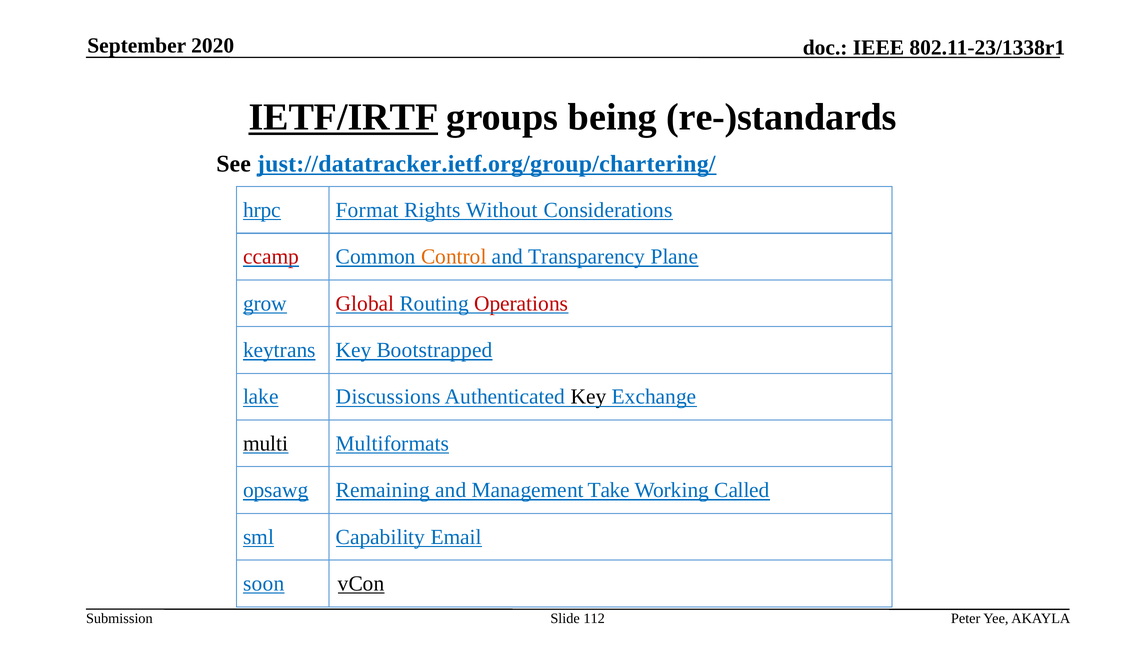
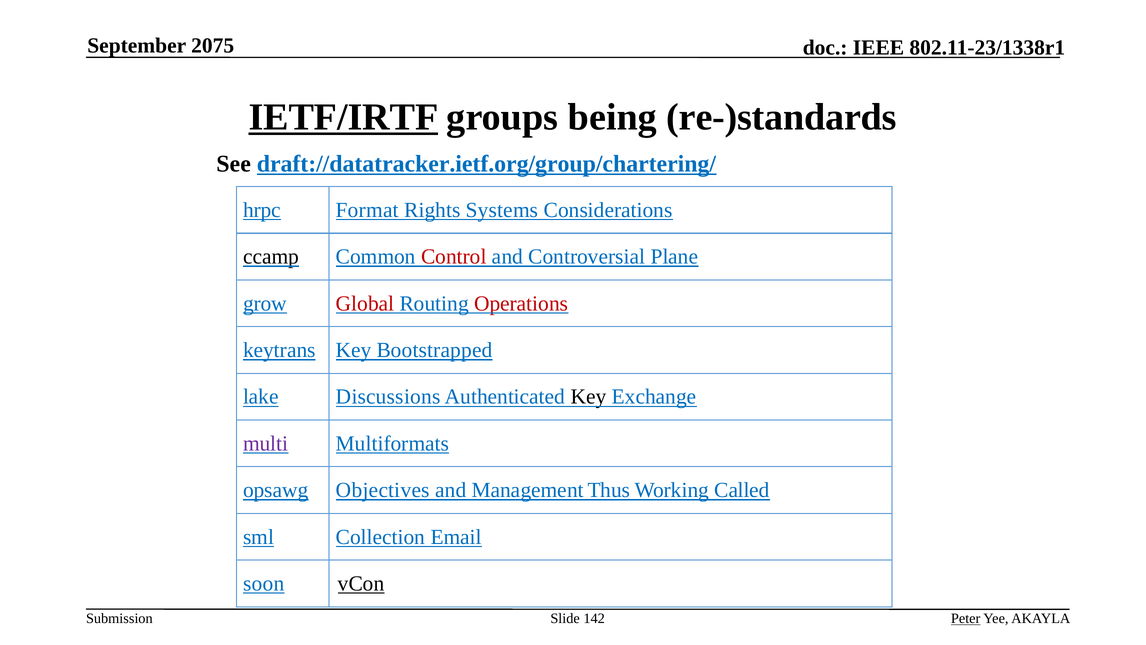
2020: 2020 -> 2075 (213, 46)
just://datatracker.ietf.org/group/chartering/: just://datatracker.ietf.org/group/chartering/ -> draft://datatracker.ietf.org/group/chartering/ (486, 164)
Without: Without -> Systems (502, 210)
ccamp colour: red -> black (271, 257)
Control colour: orange -> red (454, 257)
Transparency: Transparency -> Controversial (587, 257)
multi colour: black -> purple (266, 443)
Remaining: Remaining -> Objectives (383, 490)
Take: Take -> Thus (609, 490)
Capability: Capability -> Collection (380, 537)
112: 112 -> 142 (594, 618)
Peter underline: none -> present (966, 618)
